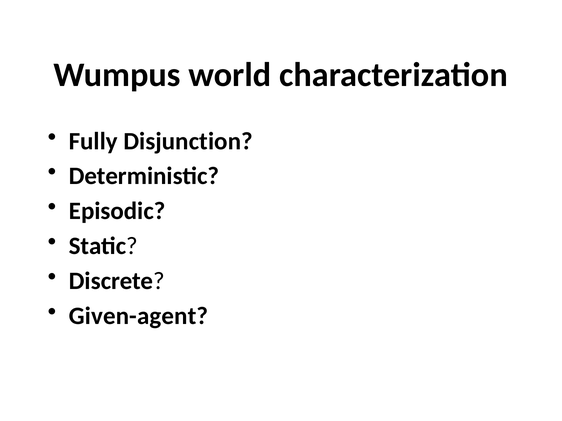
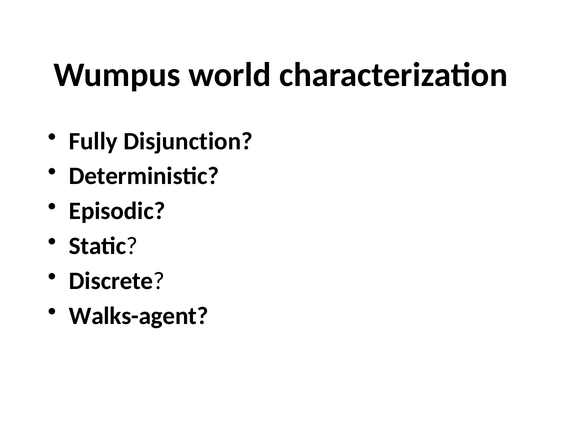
Given-agent: Given-agent -> Walks-agent (139, 316)
